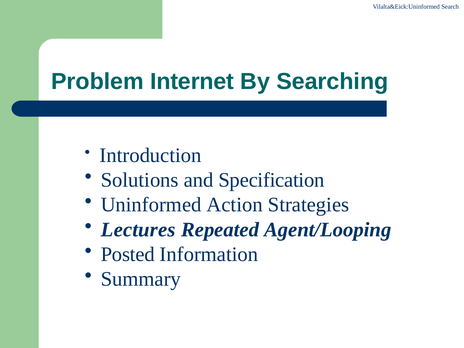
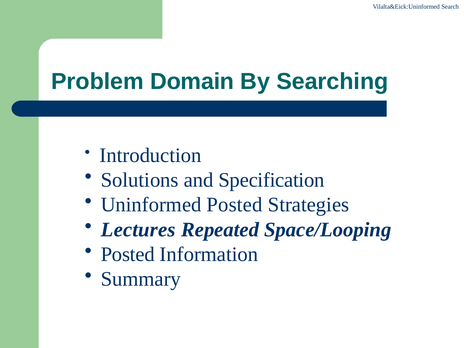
Internet: Internet -> Domain (192, 82)
Uninformed Action: Action -> Posted (235, 205)
Agent/Looping: Agent/Looping -> Space/Looping (328, 230)
